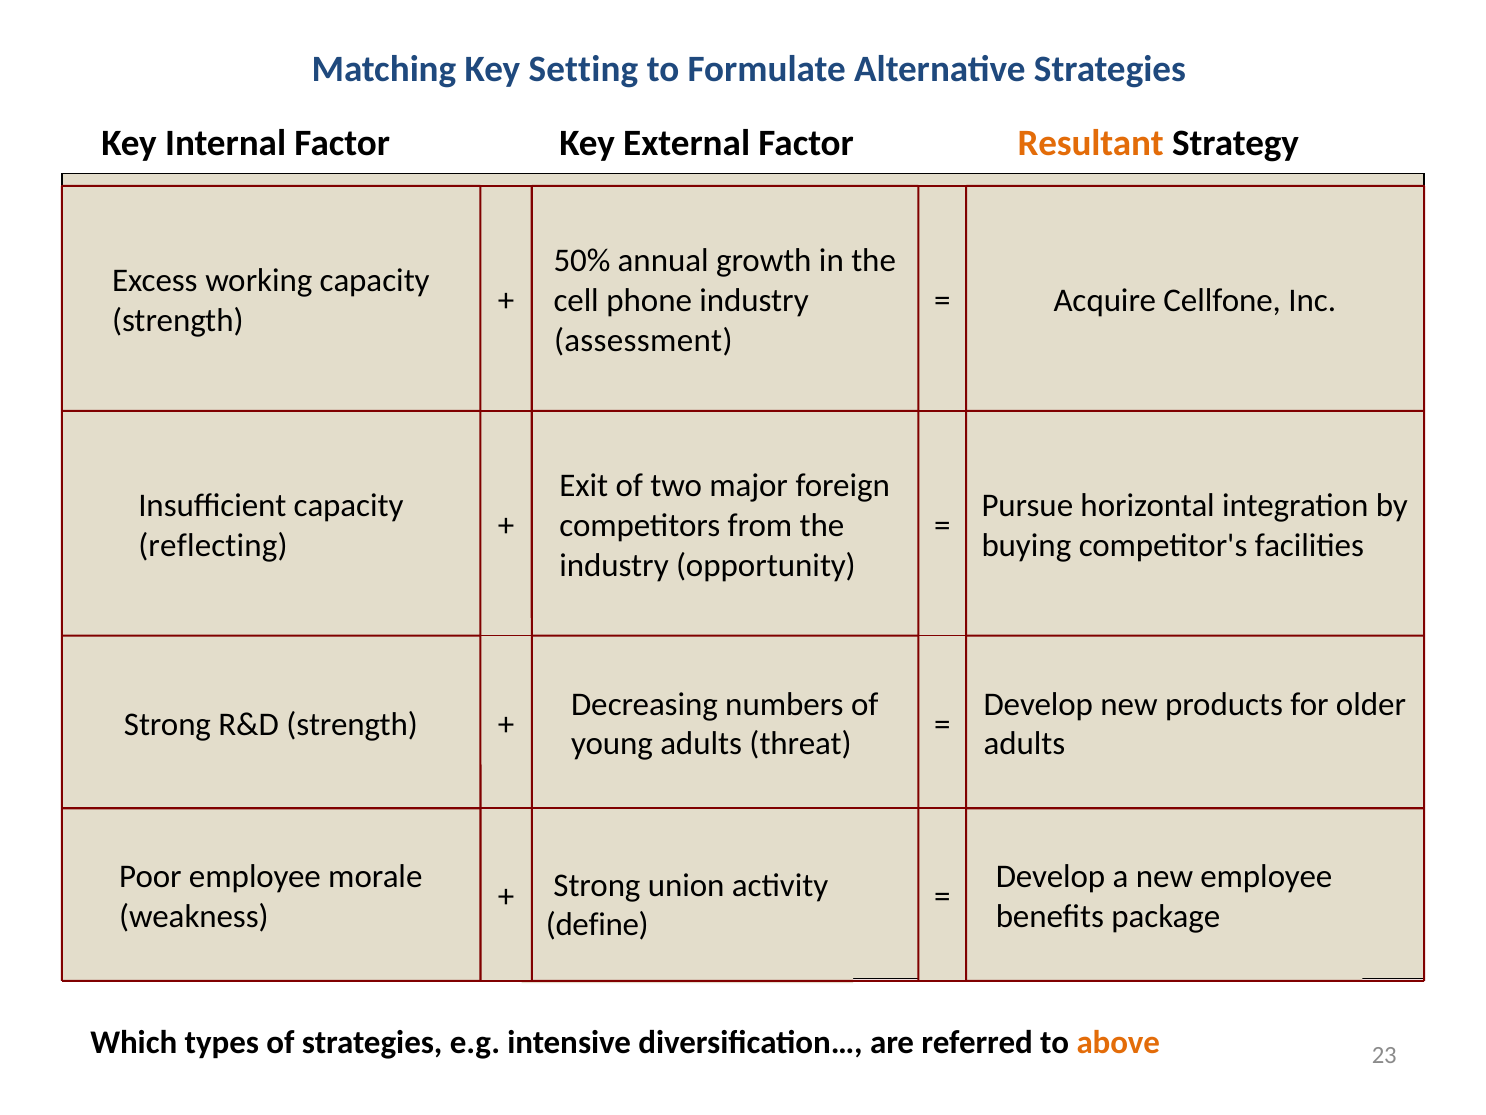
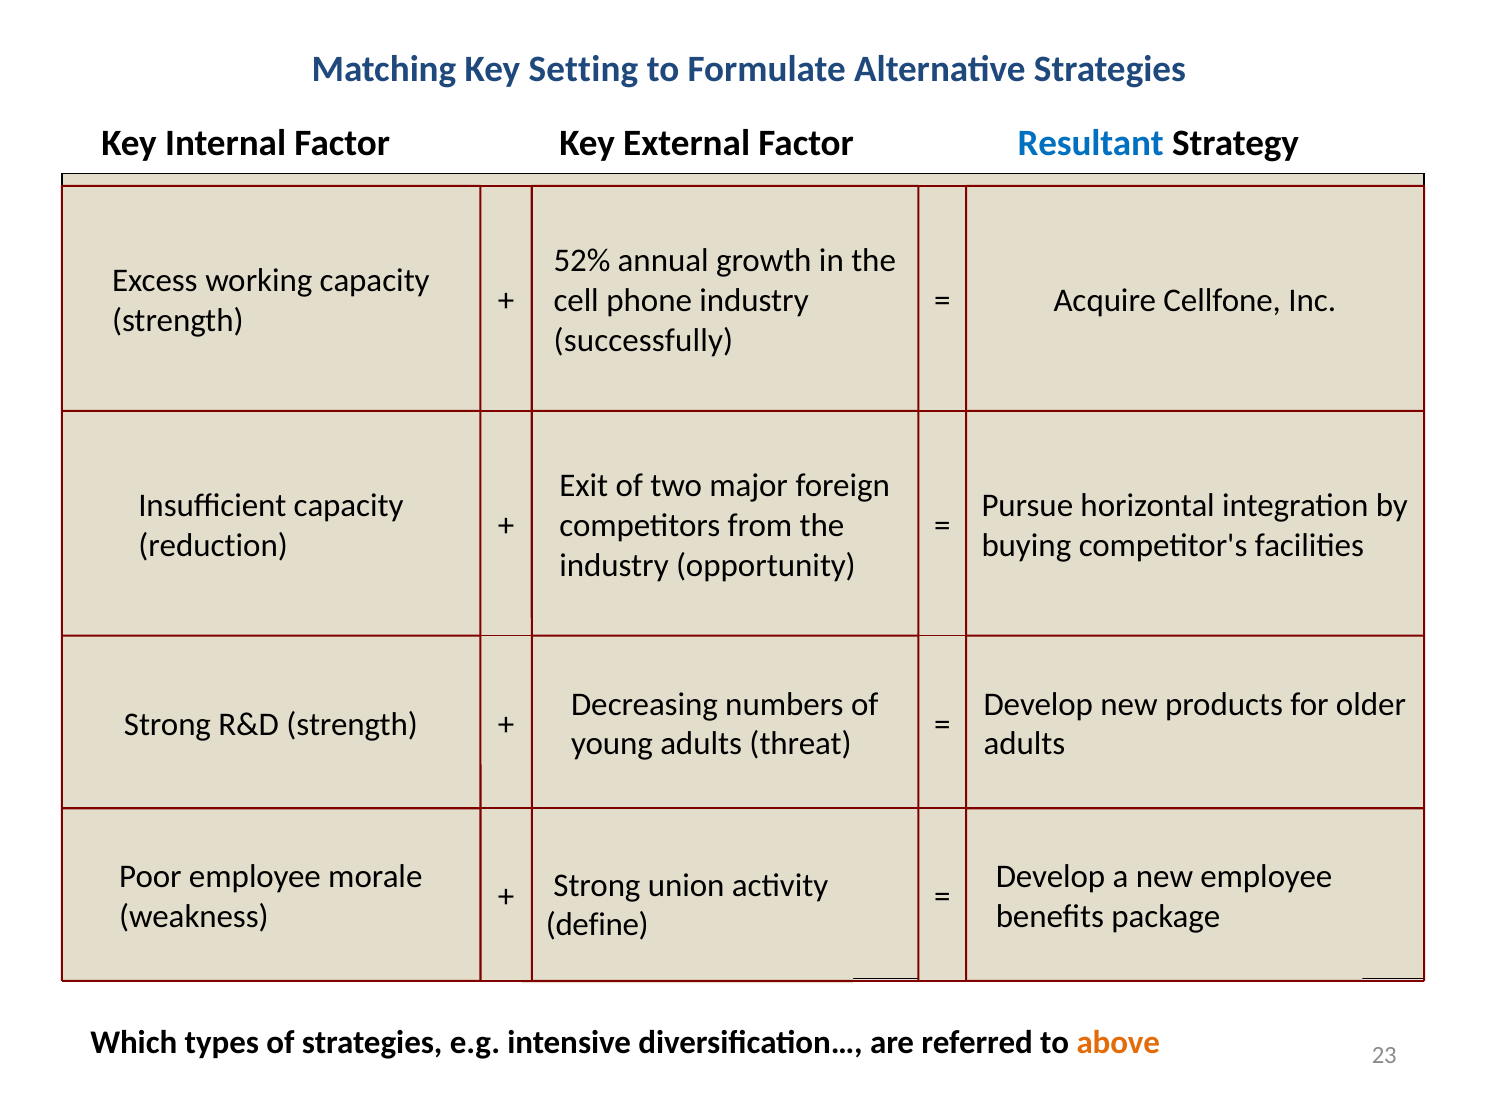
Resultant colour: orange -> blue (1091, 144)
50%: 50% -> 52% (582, 261)
assessment: assessment -> successfully (643, 340)
reflecting: reflecting -> reduction (213, 545)
